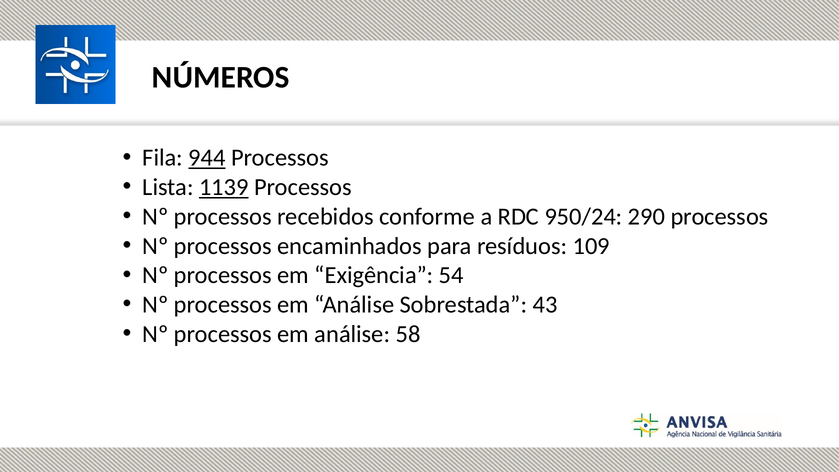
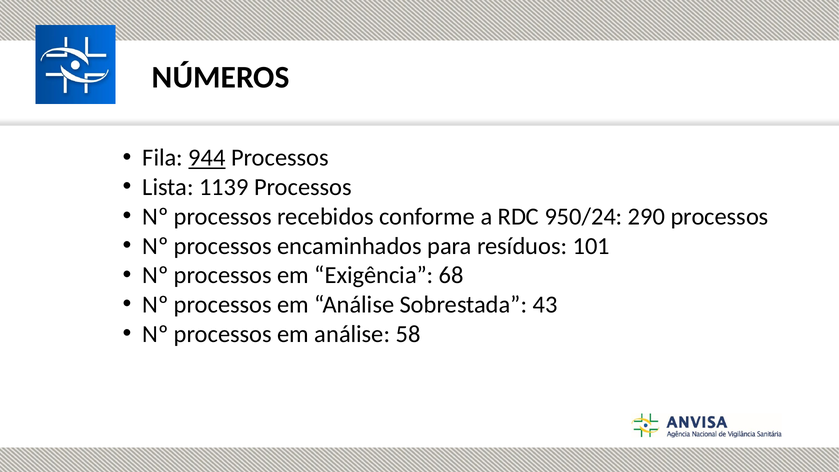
1139 underline: present -> none (224, 187)
109: 109 -> 101 (591, 246)
54: 54 -> 68 (451, 275)
